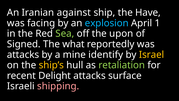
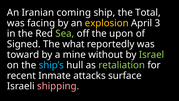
against: against -> coming (74, 13)
Have: Have -> Total (148, 13)
explosion colour: light blue -> yellow (107, 23)
1: 1 -> 3 (157, 23)
attacks: attacks -> toward (23, 54)
identify: identify -> without (106, 54)
Israel colour: yellow -> light green (152, 54)
ship’s colour: yellow -> light blue (51, 65)
Delight: Delight -> Inmate (55, 75)
